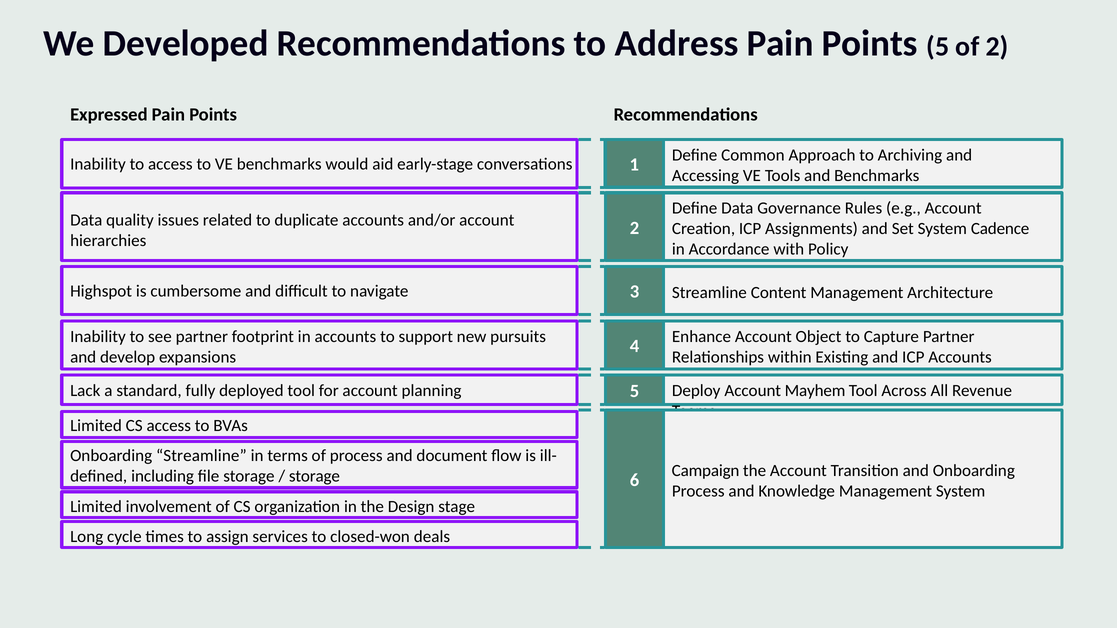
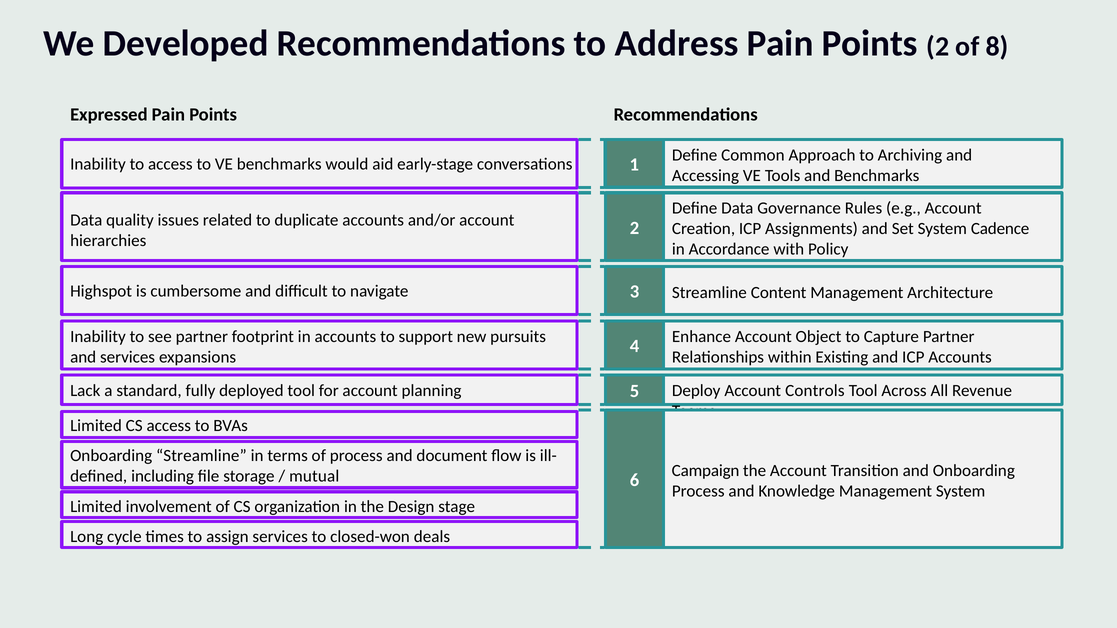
Points 5: 5 -> 2 (938, 47)
of 2: 2 -> 8 (997, 47)
and develop: develop -> services (128, 358)
Mayhem: Mayhem -> Controls (815, 391)
storage: storage -> mutual (314, 476)
